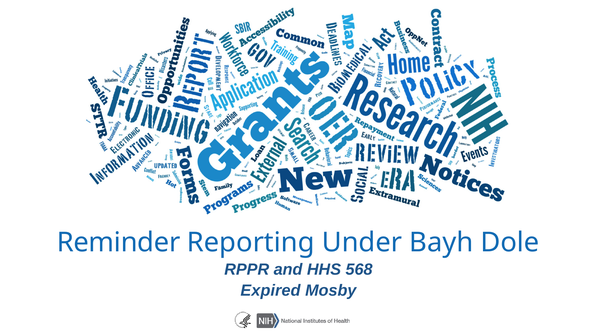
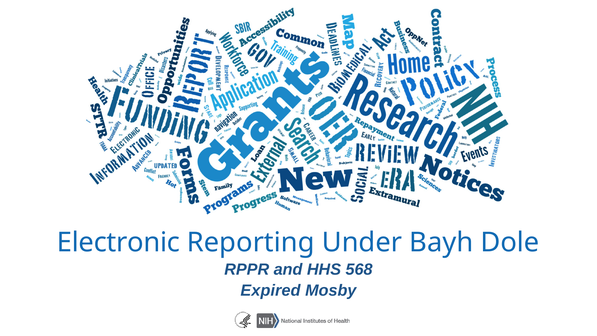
Reminder: Reminder -> Electronic (119, 242)
